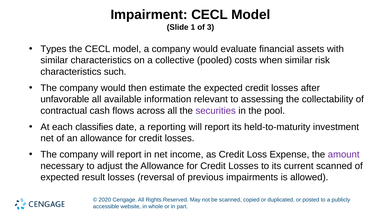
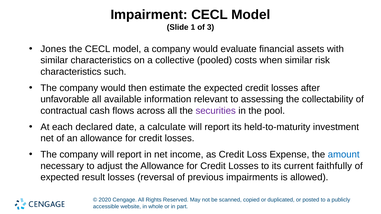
Types: Types -> Jones (53, 49)
classifies: classifies -> declared (94, 127)
reporting: reporting -> calculate (167, 127)
amount colour: purple -> blue (344, 155)
current scanned: scanned -> faithfully (334, 166)
